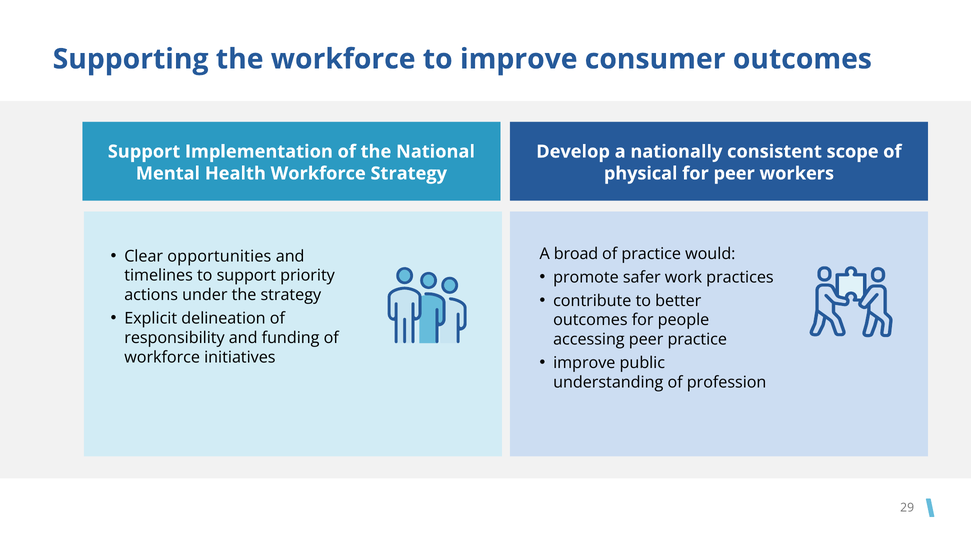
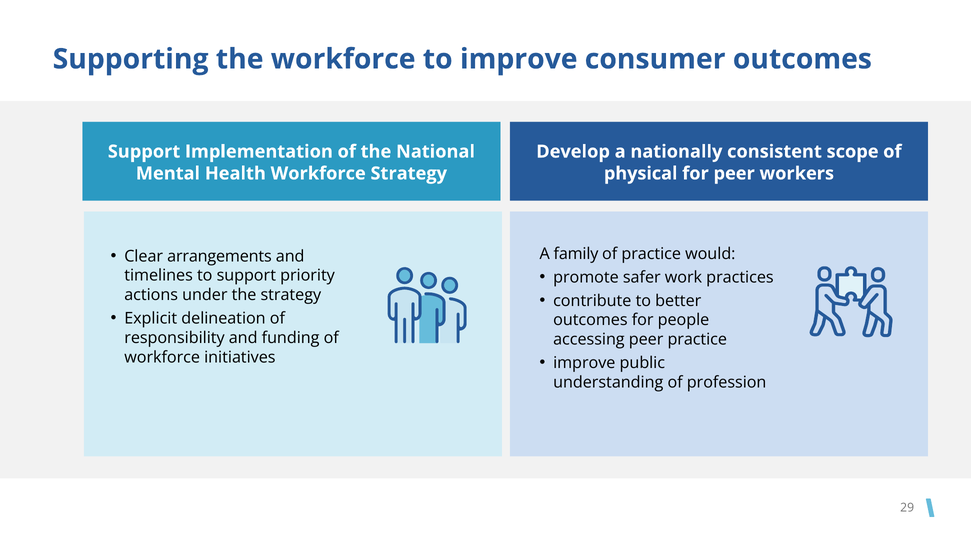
opportunities: opportunities -> arrangements (219, 256)
broad: broad -> family (576, 254)
